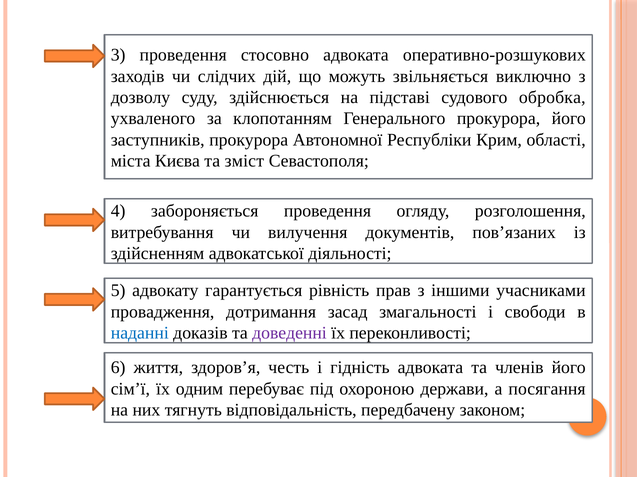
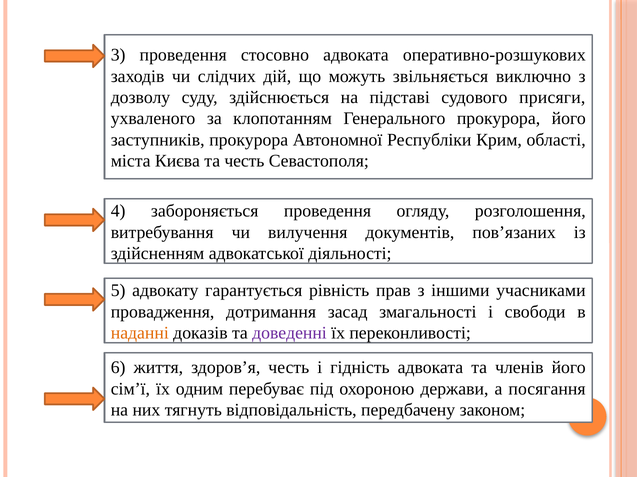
обробка: обробка -> присяги (552, 98)
та зміст: зміст -> честь (244, 161)
наданні colour: blue -> orange (140, 333)
